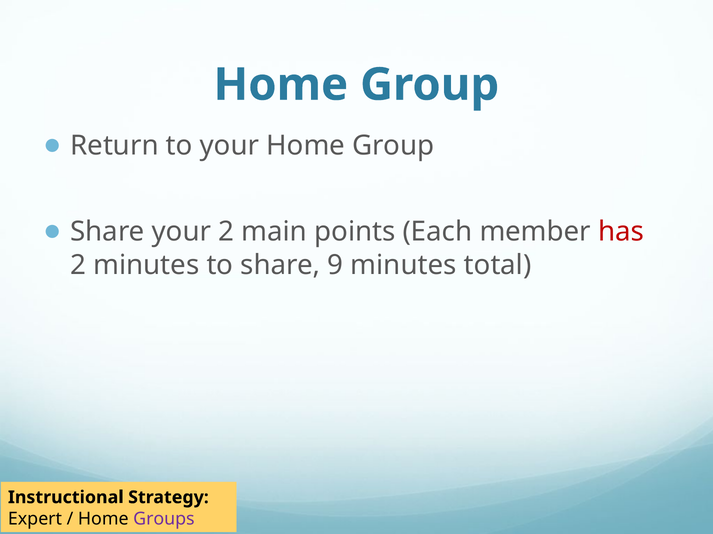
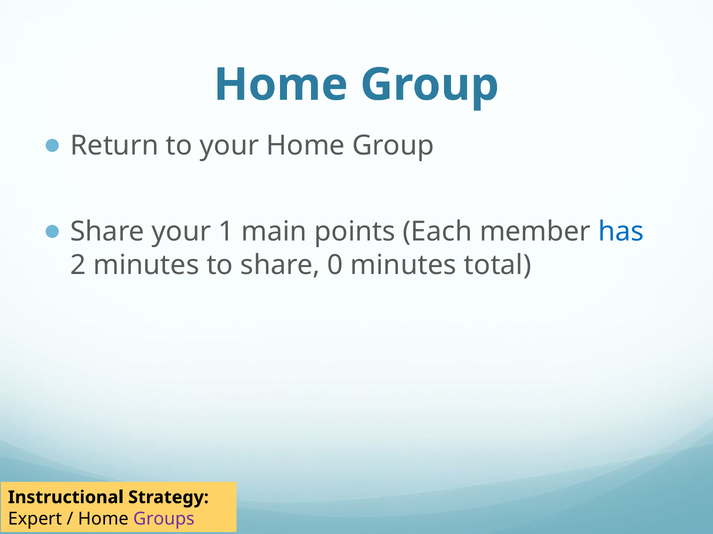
your 2: 2 -> 1 (226, 232)
has colour: red -> blue (621, 232)
9: 9 -> 0 (335, 265)
